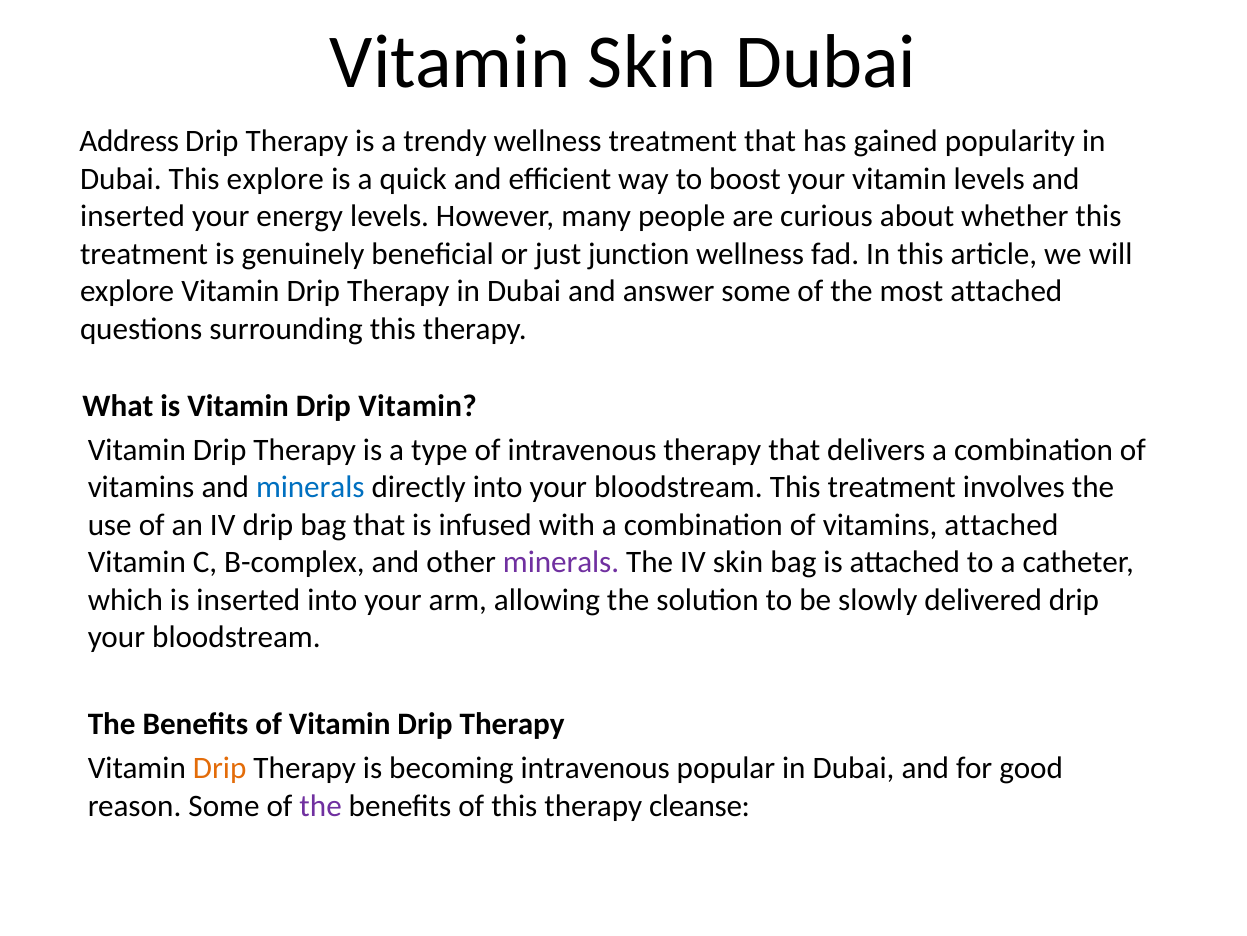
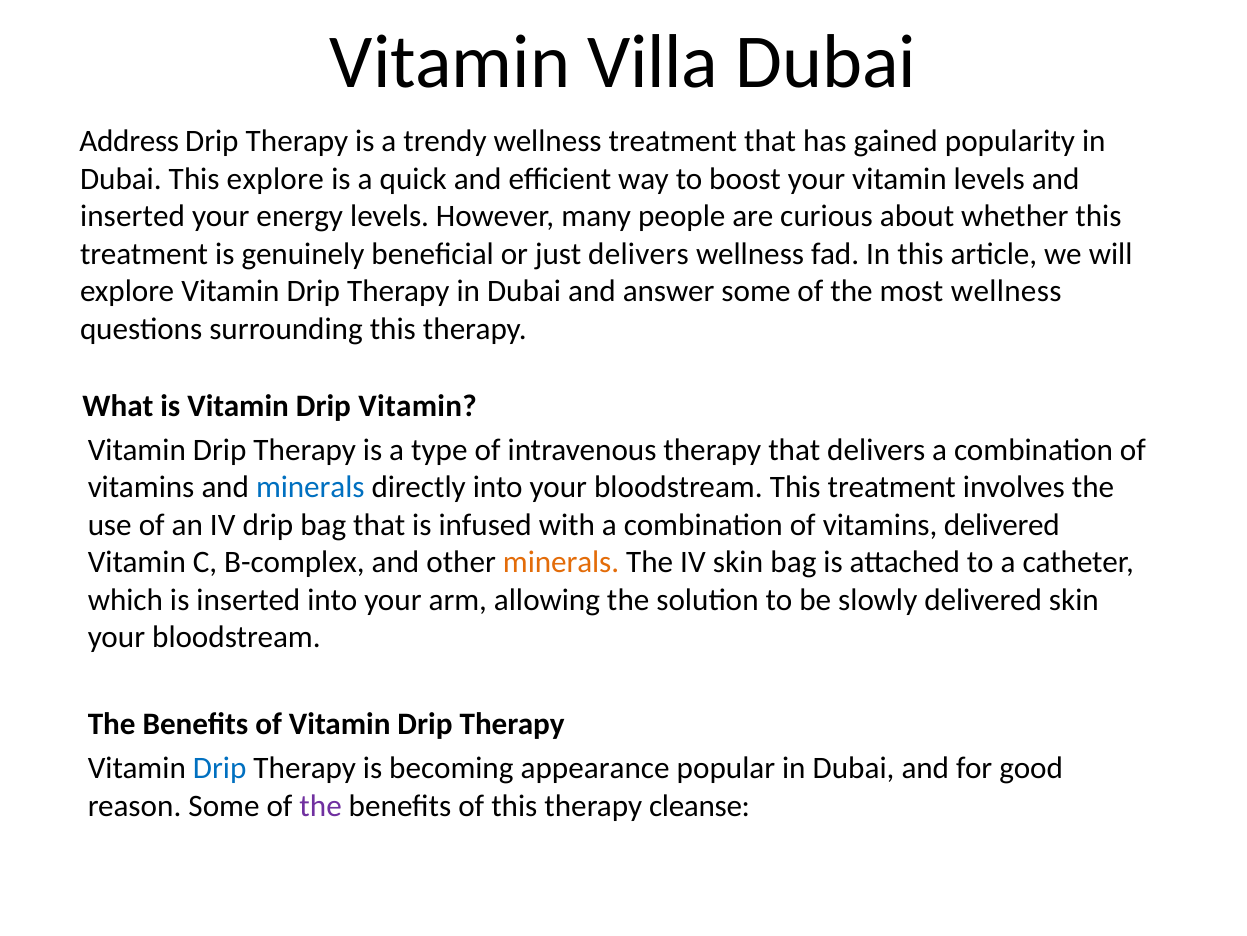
Vitamin Skin: Skin -> Villa (653, 62)
just junction: junction -> delivers (638, 254)
most attached: attached -> wellness (1006, 291)
vitamins attached: attached -> delivered (1002, 525)
minerals colour: purple -> orange (561, 562)
delivered drip: drip -> skin (1074, 599)
Drip colour: orange -> blue (220, 768)
becoming intravenous: intravenous -> appearance (595, 768)
